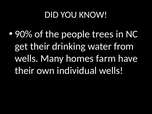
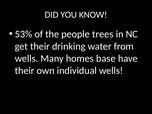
90%: 90% -> 53% (24, 34)
farm: farm -> base (106, 58)
